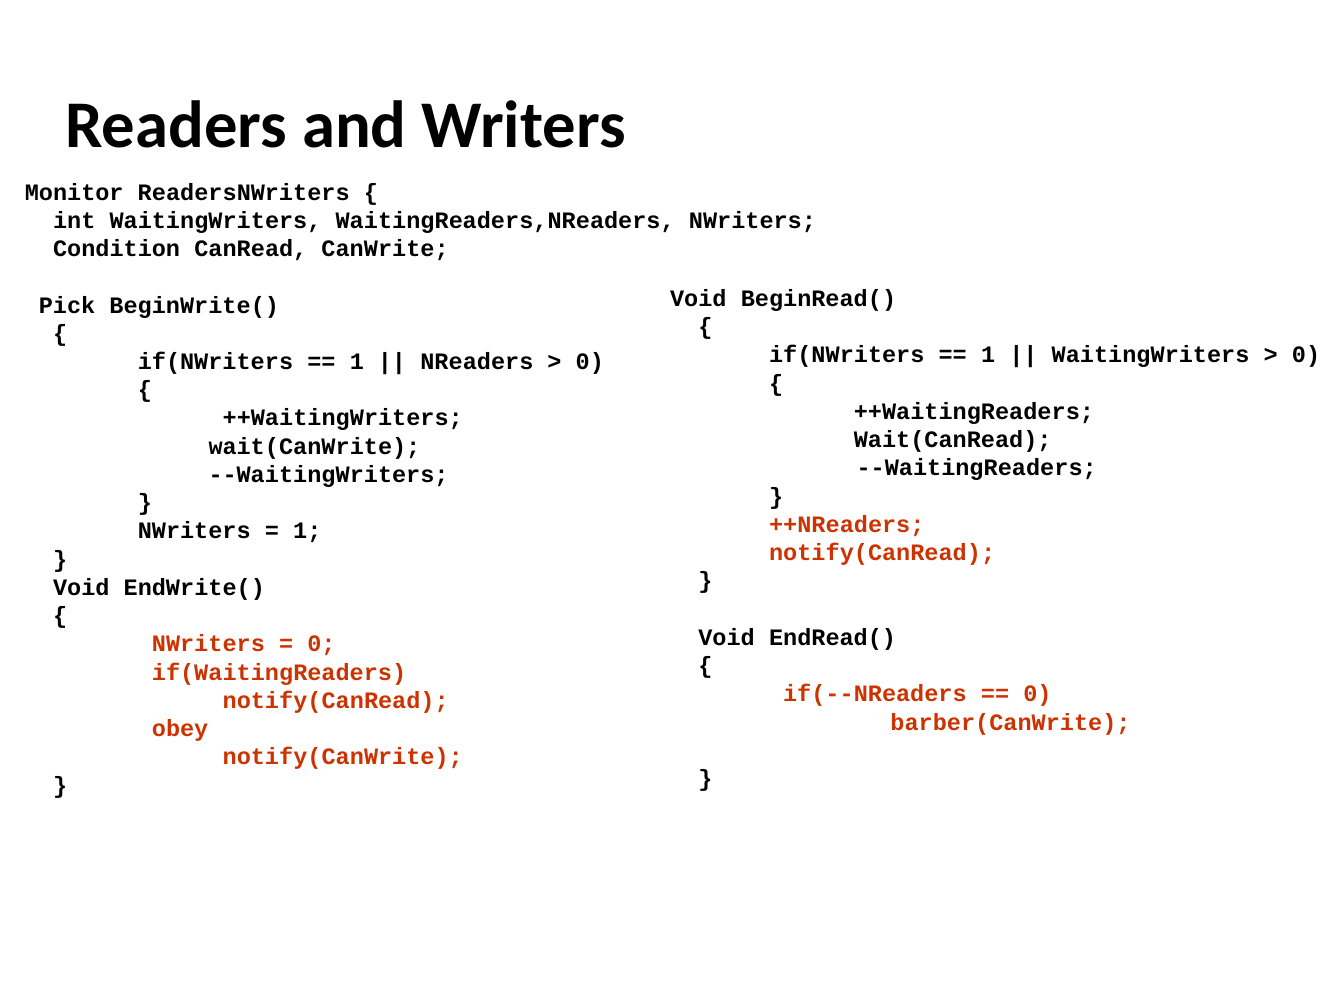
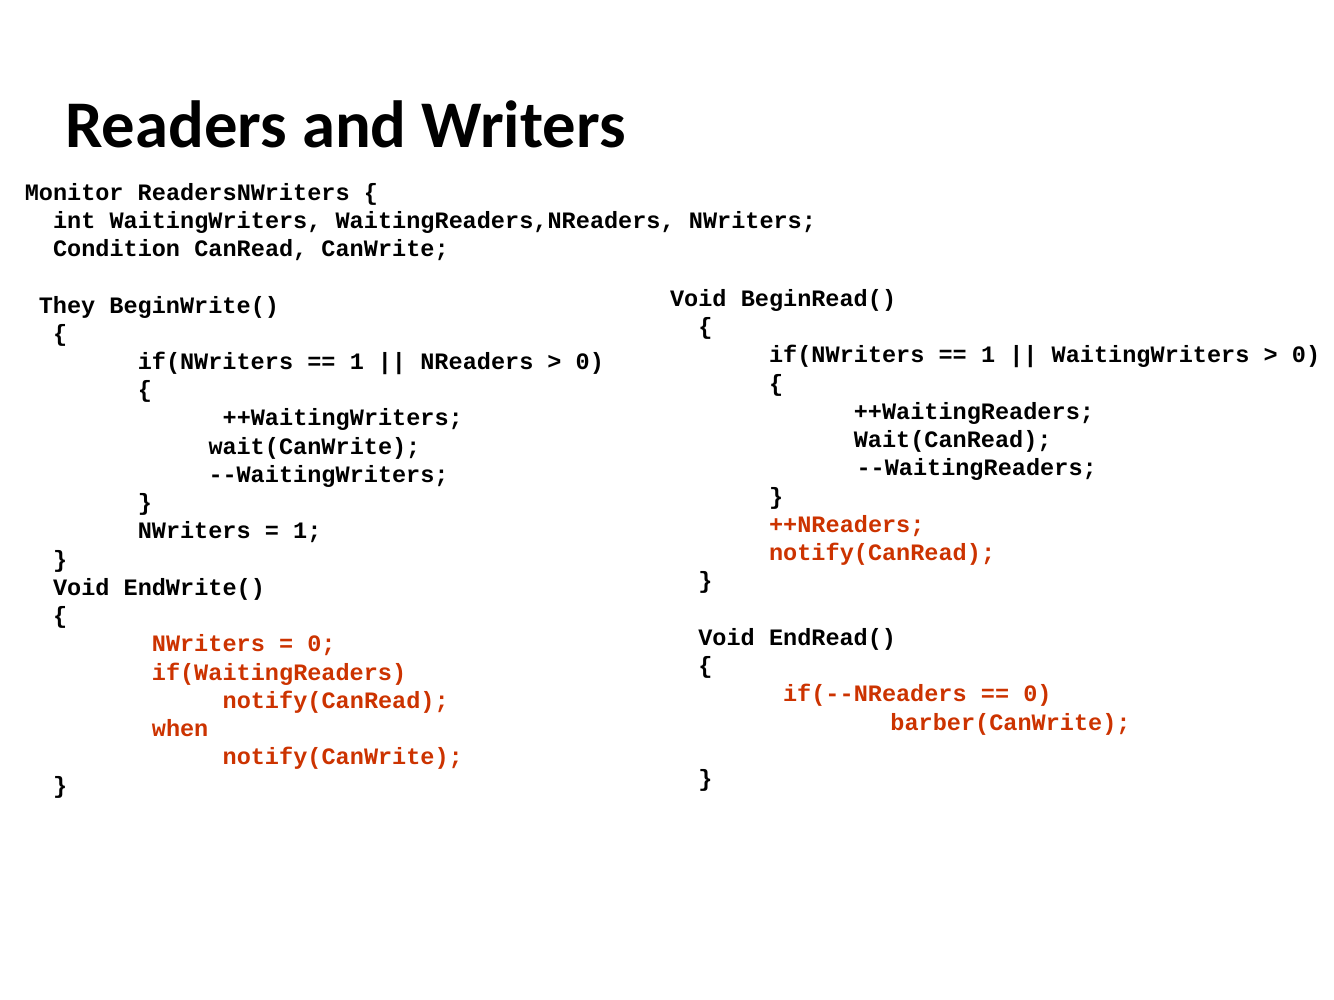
Pick: Pick -> They (67, 305)
obey: obey -> when (180, 729)
